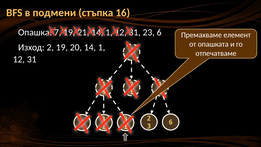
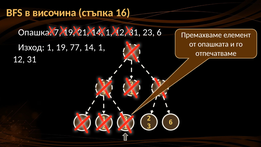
подмени: подмени -> височина (54, 13)
2: 2 -> 1 (50, 47)
20: 20 -> 77 (76, 47)
